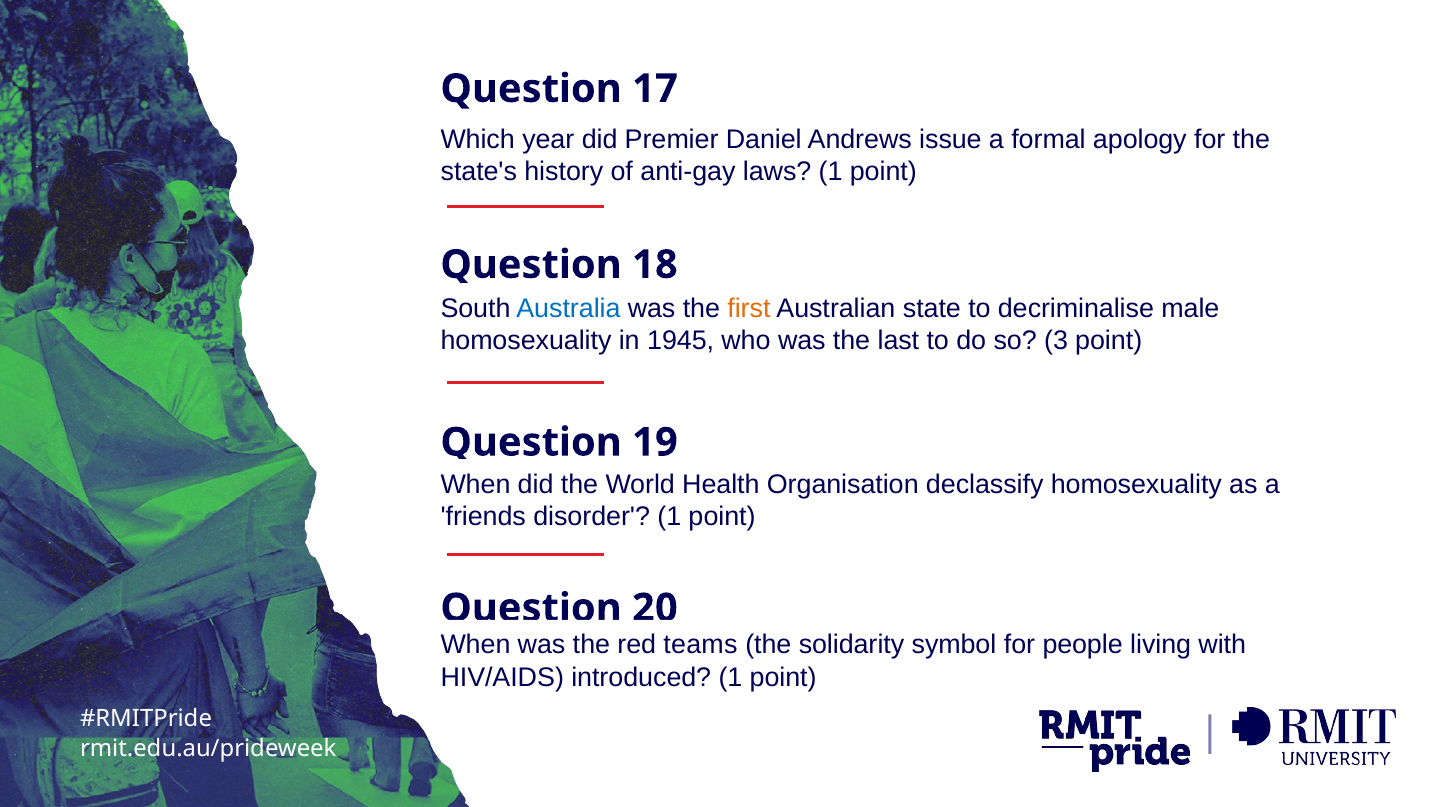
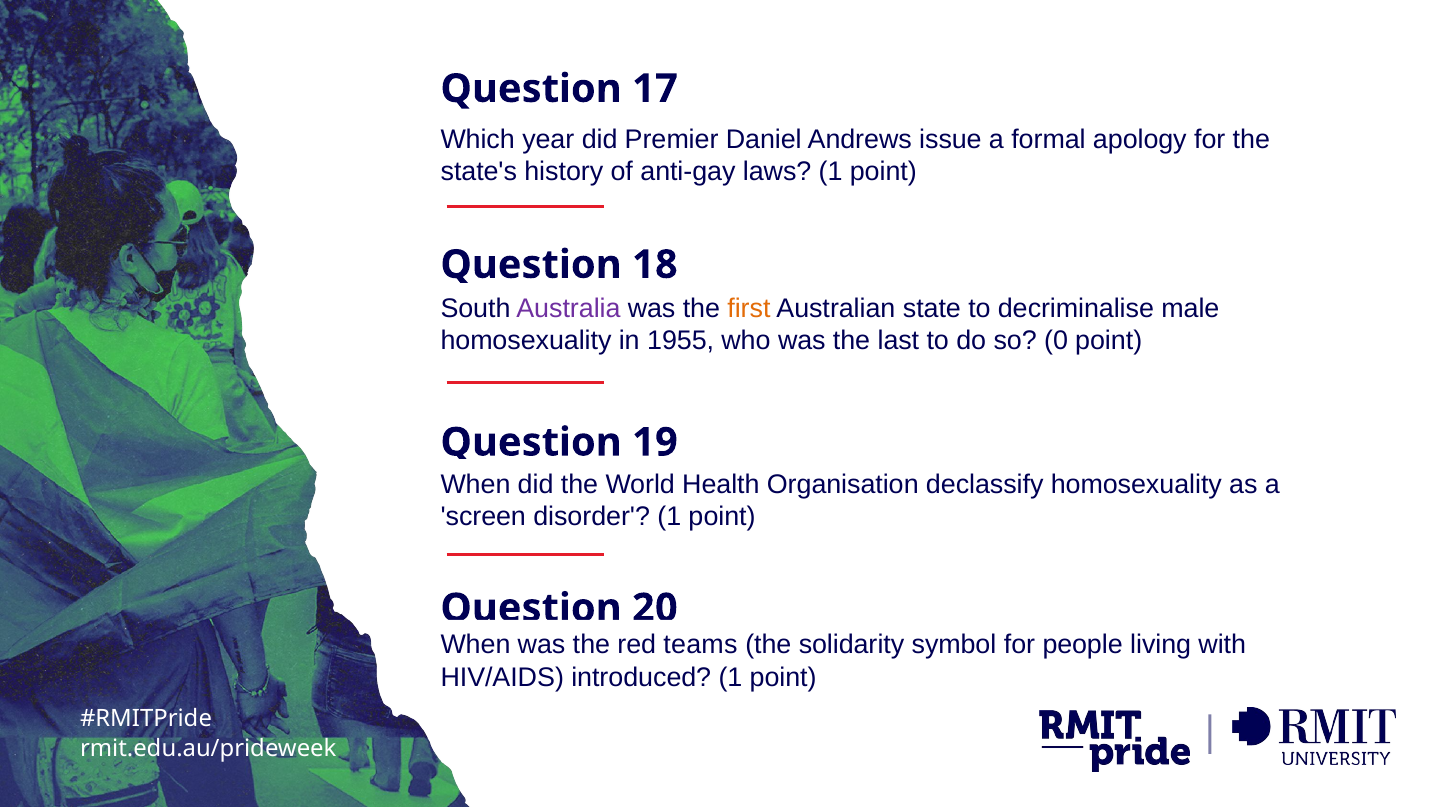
Australia colour: blue -> purple (568, 308)
1945: 1945 -> 1955 (681, 340)
3: 3 -> 0 (1056, 340)
friends: friends -> screen (483, 516)
